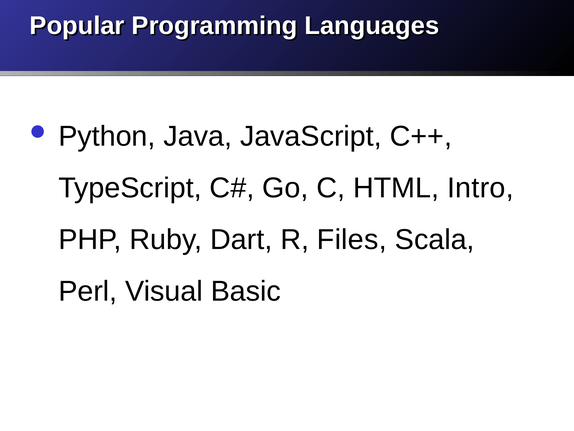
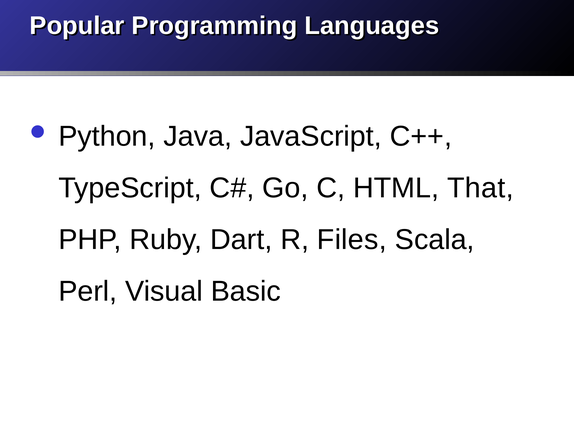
Intro: Intro -> That (480, 188)
